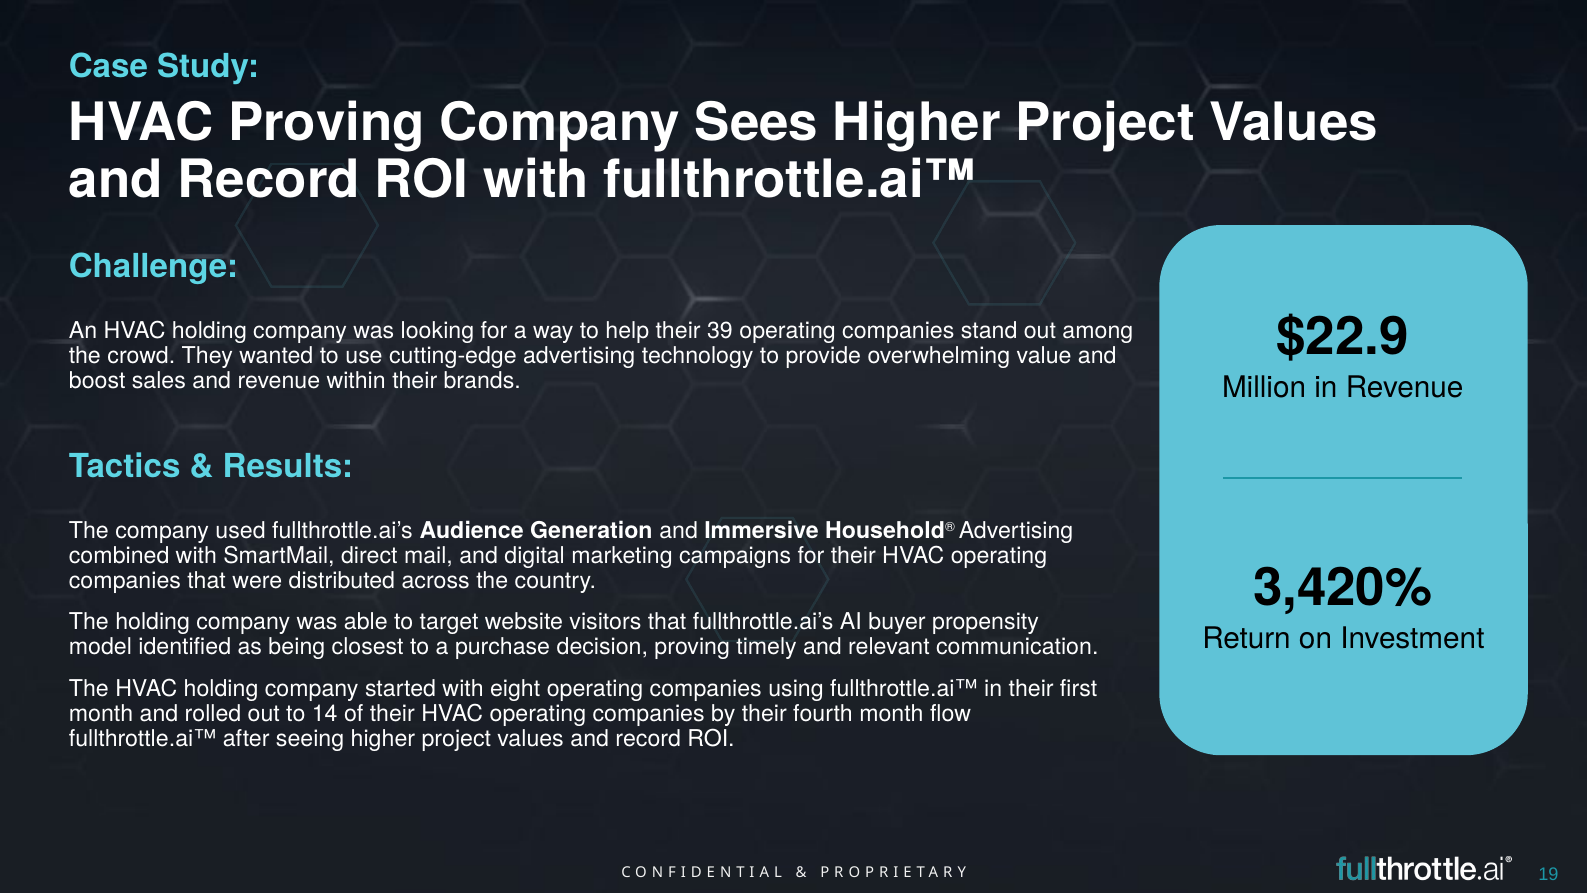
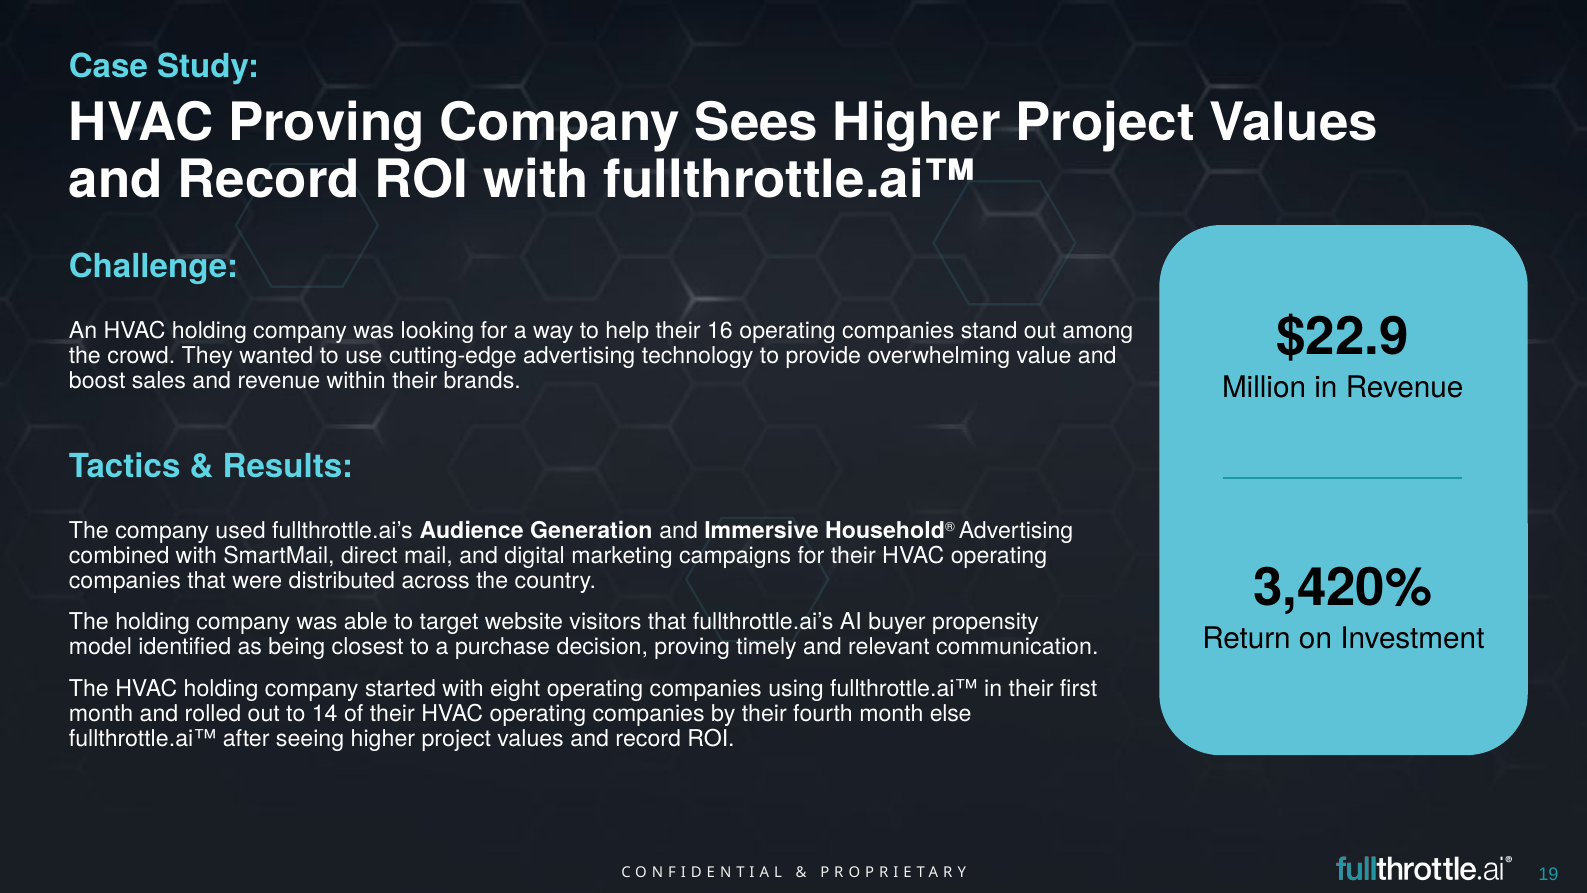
39: 39 -> 16 (720, 331)
flow: flow -> else (951, 713)
